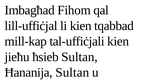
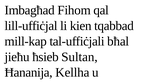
tal-uffiċjali kien: kien -> bħal (118, 41)
Ħananija Sultan: Sultan -> Kellha (72, 72)
